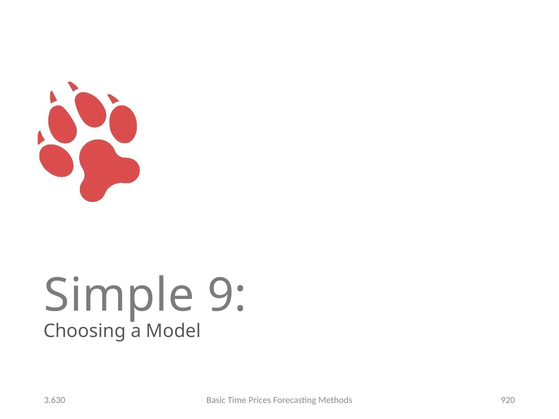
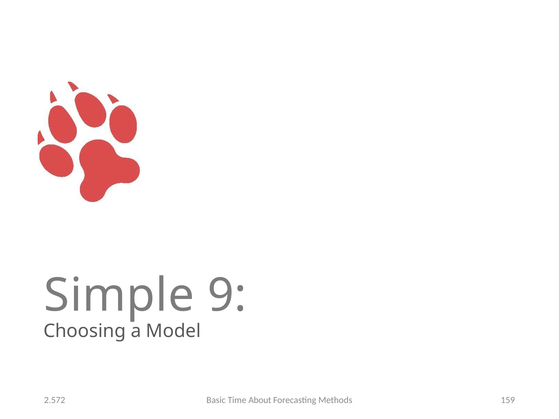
3.630: 3.630 -> 2.572 (55, 400)
Prices: Prices -> About (260, 400)
920: 920 -> 159 (508, 400)
